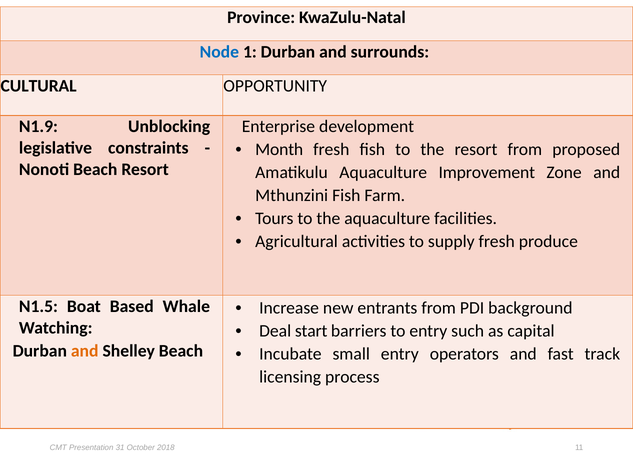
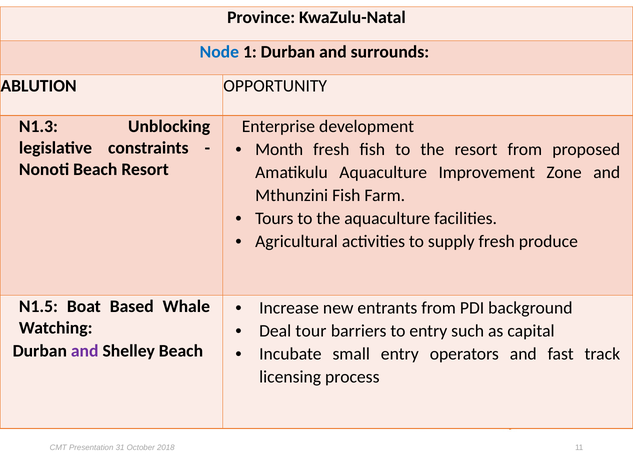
CULTURAL: CULTURAL -> ABLUTION (39, 86)
N1.9: N1.9 -> N1.3 (38, 127)
start: start -> tour (311, 331)
and colour: orange -> purple (85, 351)
